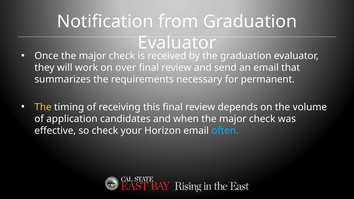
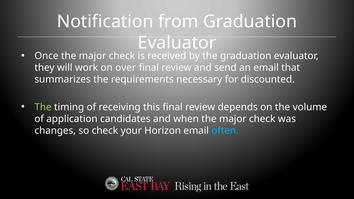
permanent: permanent -> discounted (268, 80)
The colour: yellow -> light green (43, 107)
effective: effective -> changes (55, 131)
